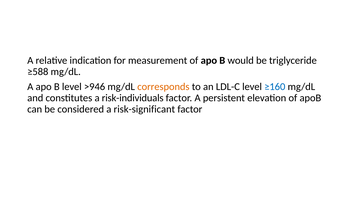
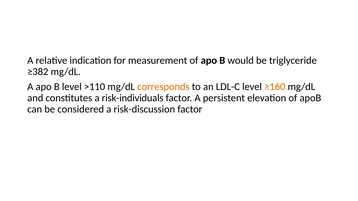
≥588: ≥588 -> ≥382 (38, 72)
>946: >946 -> >110 (95, 87)
≥160 colour: blue -> orange (275, 87)
risk-significant: risk-significant -> risk-discussion (144, 109)
